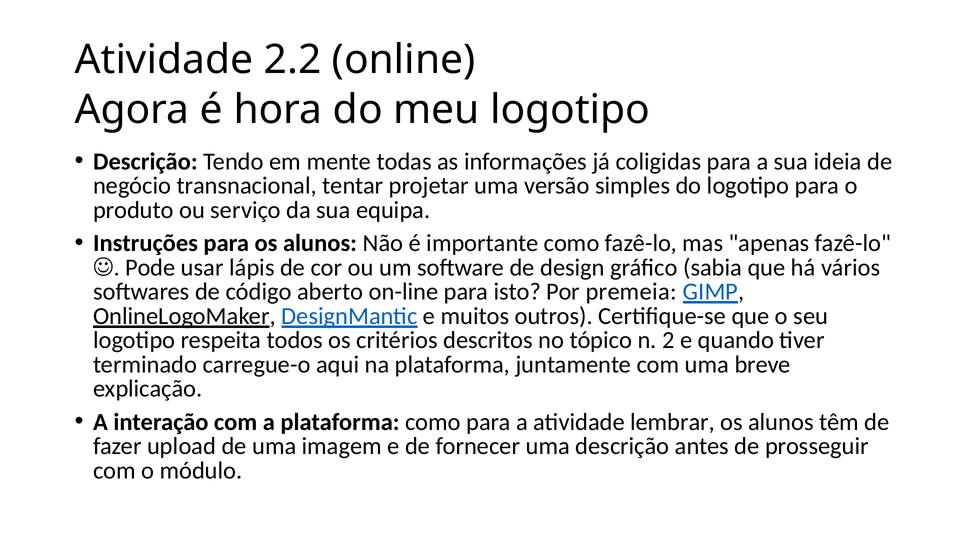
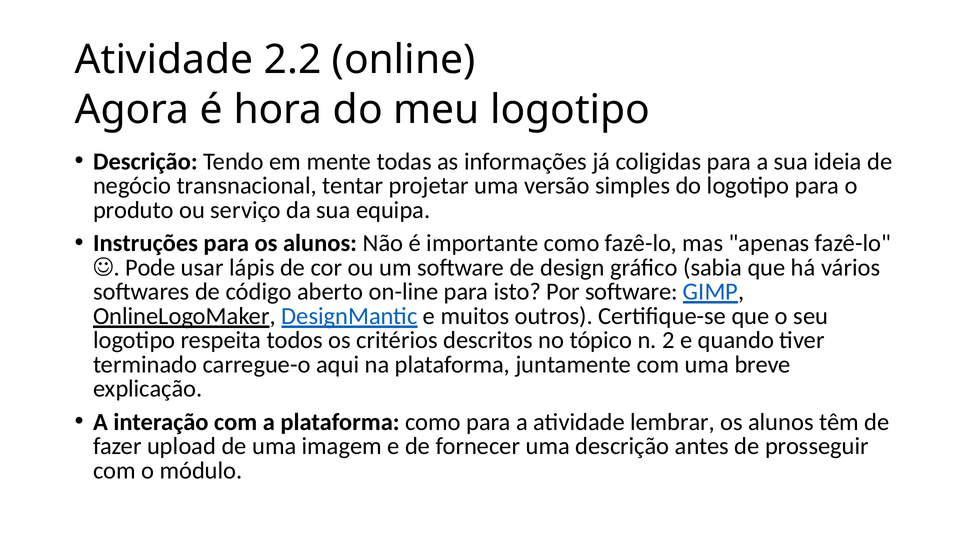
Por premeia: premeia -> software (631, 292)
